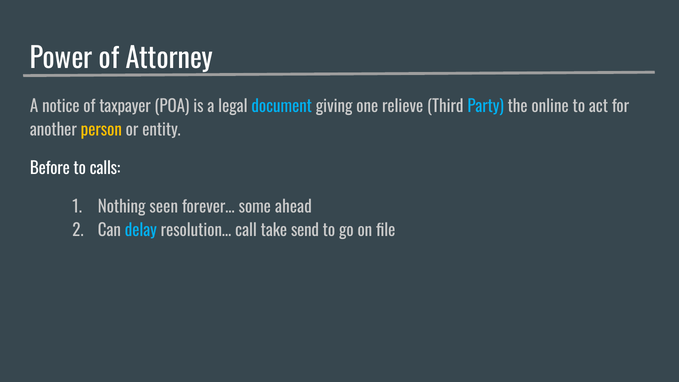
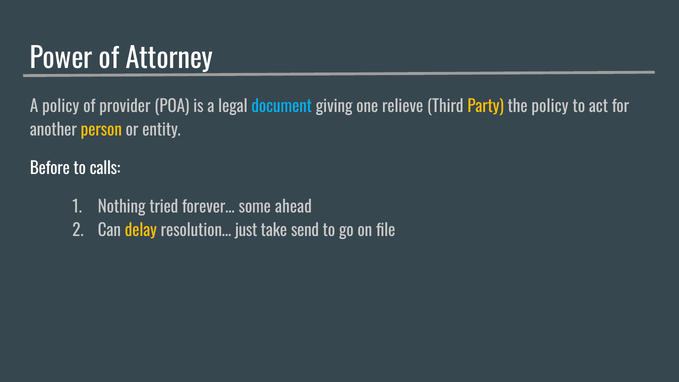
A notice: notice -> policy (61, 107)
taxpayer: taxpayer -> provider (125, 107)
Party colour: light blue -> yellow (486, 107)
the online: online -> policy (550, 107)
seen: seen -> tried (164, 207)
delay colour: light blue -> yellow (141, 231)
call: call -> just (246, 231)
